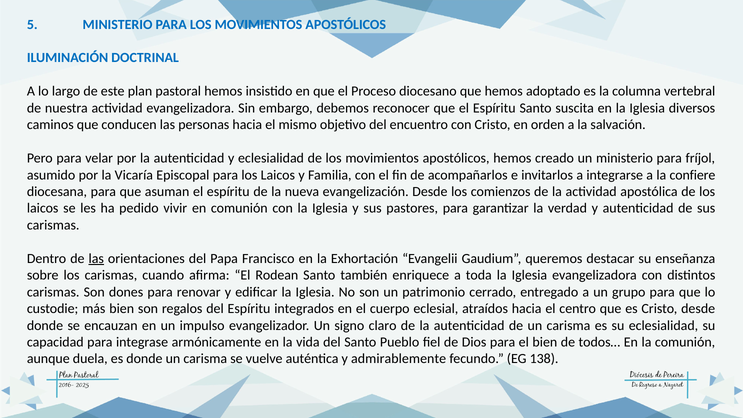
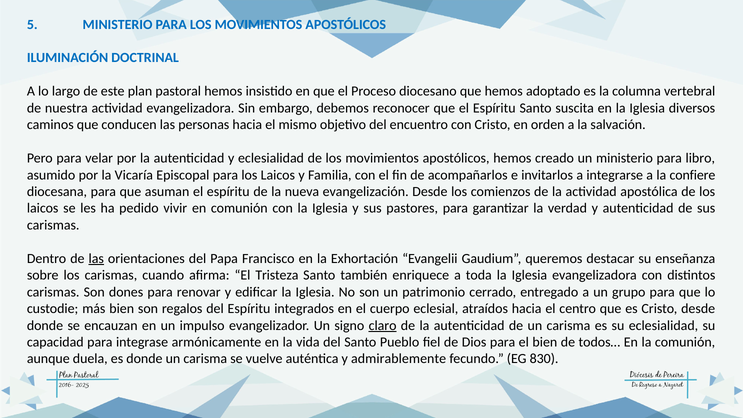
fríjol: fríjol -> libro (700, 158)
Rodean: Rodean -> Tristeza (277, 275)
claro underline: none -> present (383, 325)
138: 138 -> 830 (544, 359)
